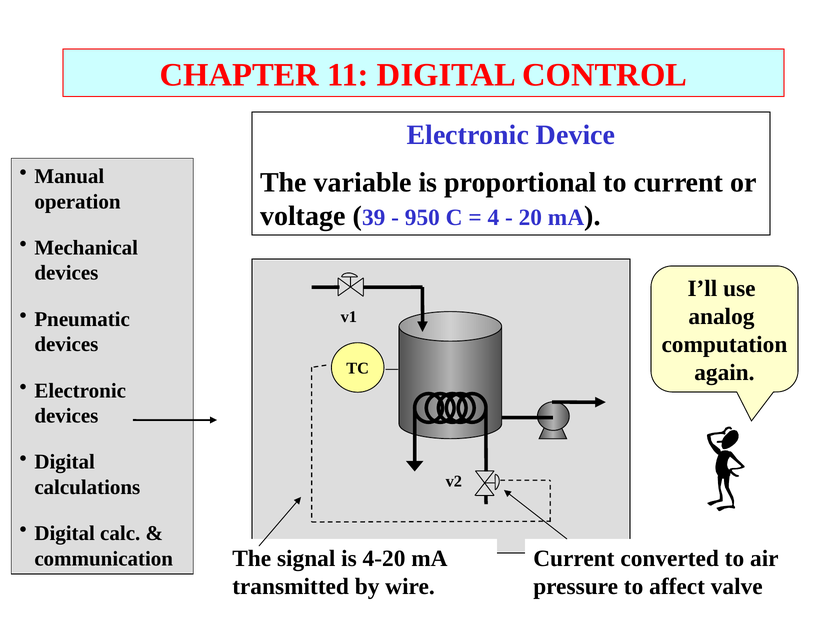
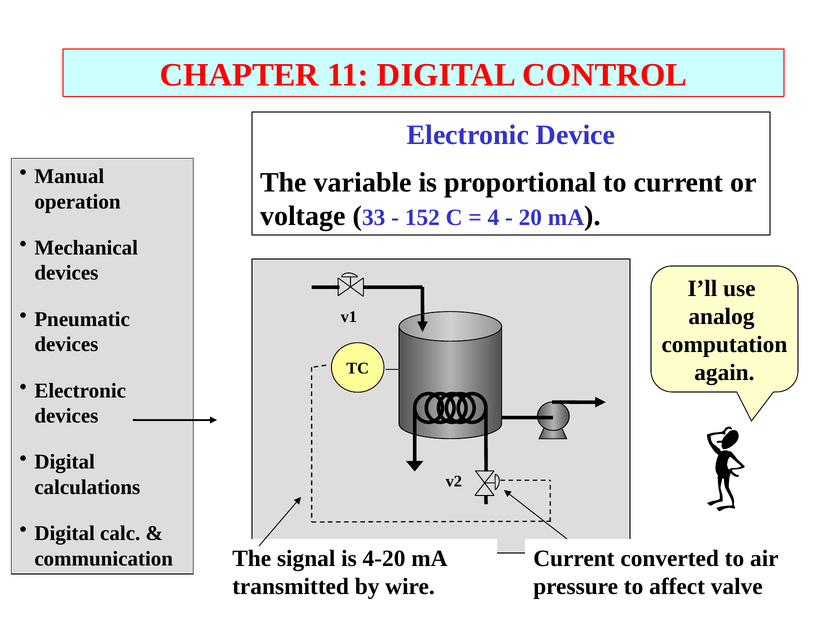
39: 39 -> 33 (374, 218)
950: 950 -> 152 (422, 218)
